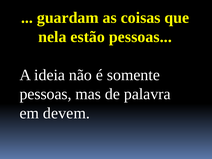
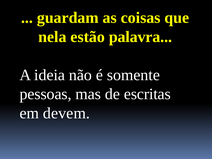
estão pessoas: pessoas -> palavra (140, 37)
palavra: palavra -> escritas (147, 94)
